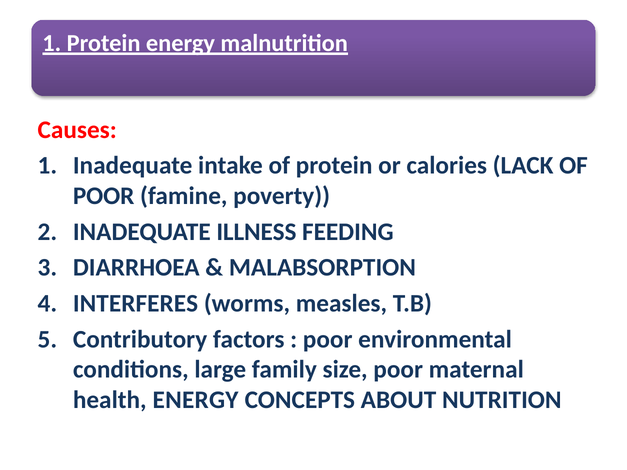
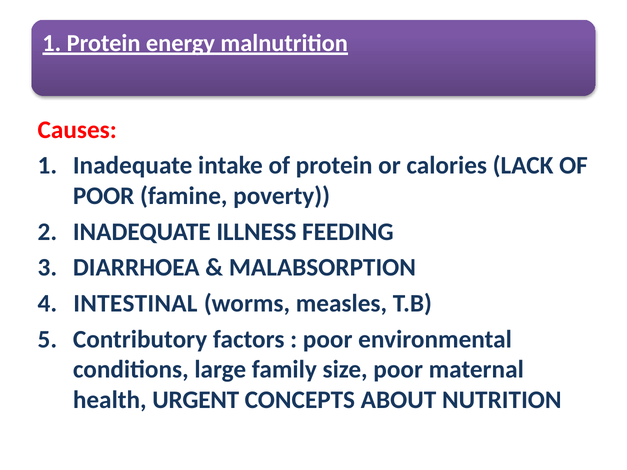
INTERFERES: INTERFERES -> INTESTINAL (135, 304)
health ENERGY: ENERGY -> URGENT (196, 400)
